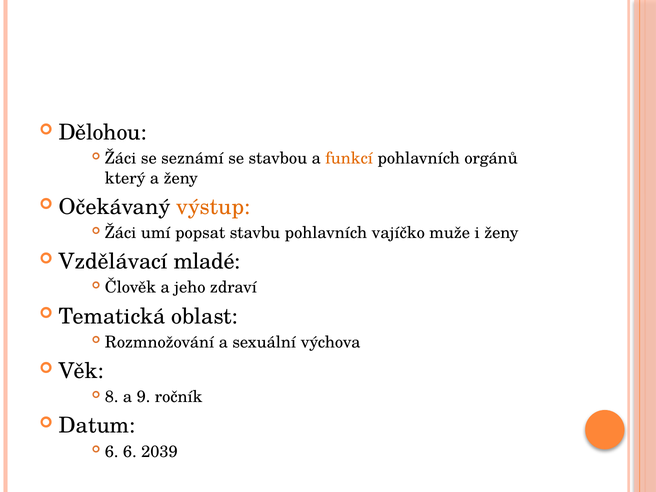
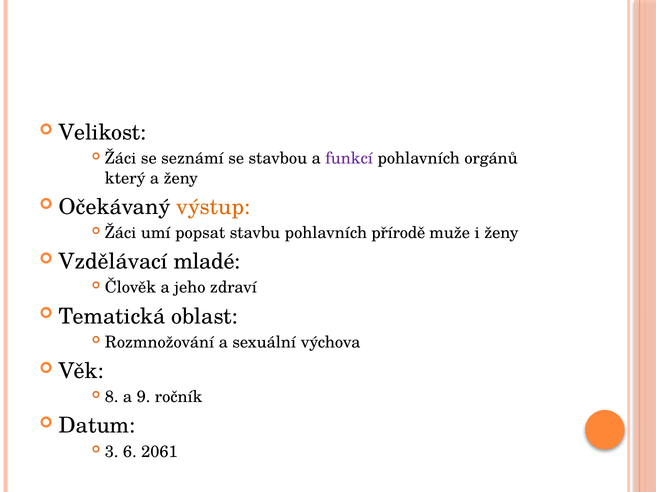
Dělohou: Dělohou -> Velikost (103, 133)
funkcí colour: orange -> purple (349, 159)
vajíčko: vajíčko -> přírodě (398, 233)
6: 6 -> 3 (112, 452)
2039: 2039 -> 2061 (159, 452)
